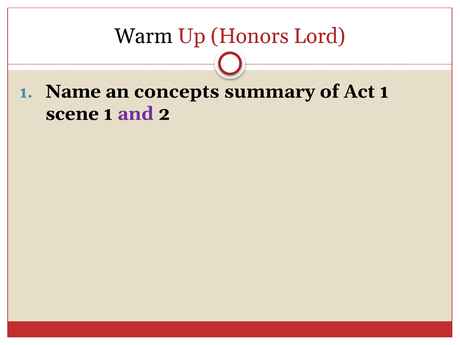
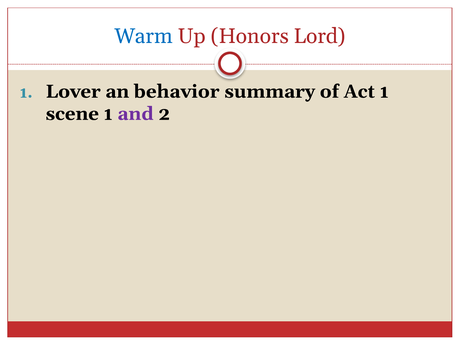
Warm colour: black -> blue (144, 36)
Name: Name -> Lover (73, 92)
concepts: concepts -> behavior (177, 92)
